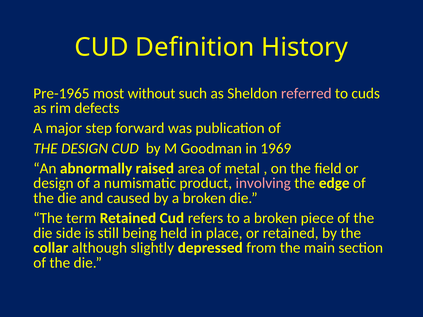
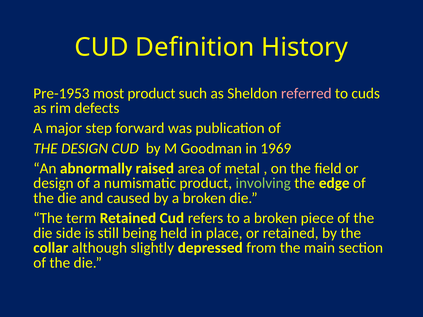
Pre-1965: Pre-1965 -> Pre-1953 (61, 93)
most without: without -> product (151, 93)
involving colour: pink -> light green (263, 183)
